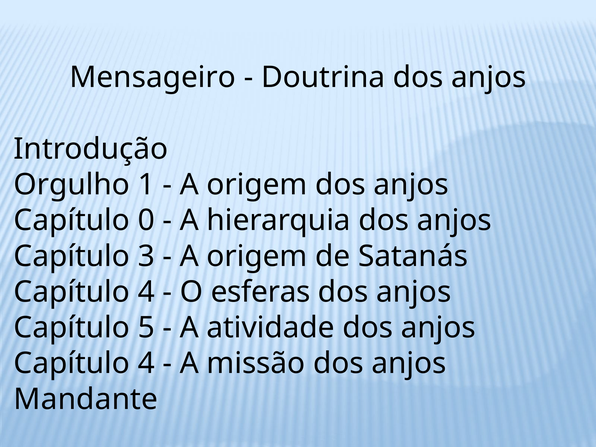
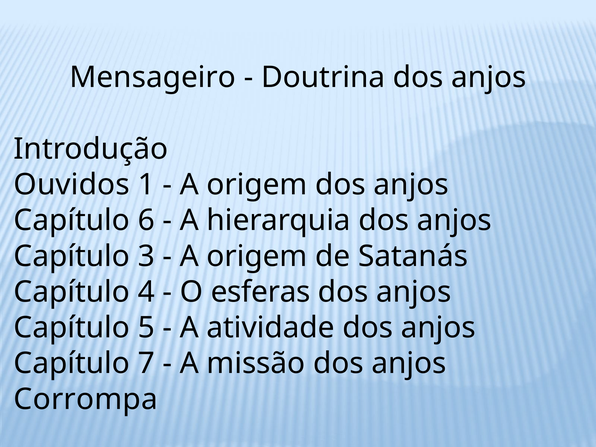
Orgulho: Orgulho -> Ouvidos (72, 185)
0: 0 -> 6 (146, 220)
4: 4 -> 7 (146, 363)
Mandante: Mandante -> Corrompa (86, 399)
